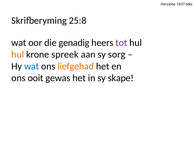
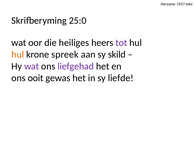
25:8: 25:8 -> 25:0 (78, 21)
genadig: genadig -> heiliges (74, 43)
sorg: sorg -> skild (117, 54)
wat colour: blue -> purple (32, 66)
liefgehad colour: orange -> purple (76, 66)
skape: skape -> liefde (121, 78)
